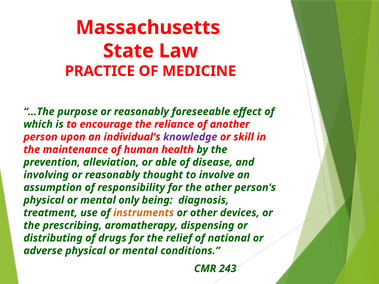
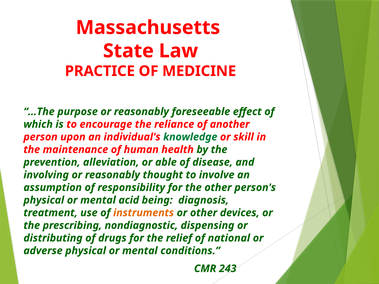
knowledge colour: purple -> green (190, 137)
only: only -> acid (129, 200)
aromatherapy: aromatherapy -> nondiagnostic (141, 226)
